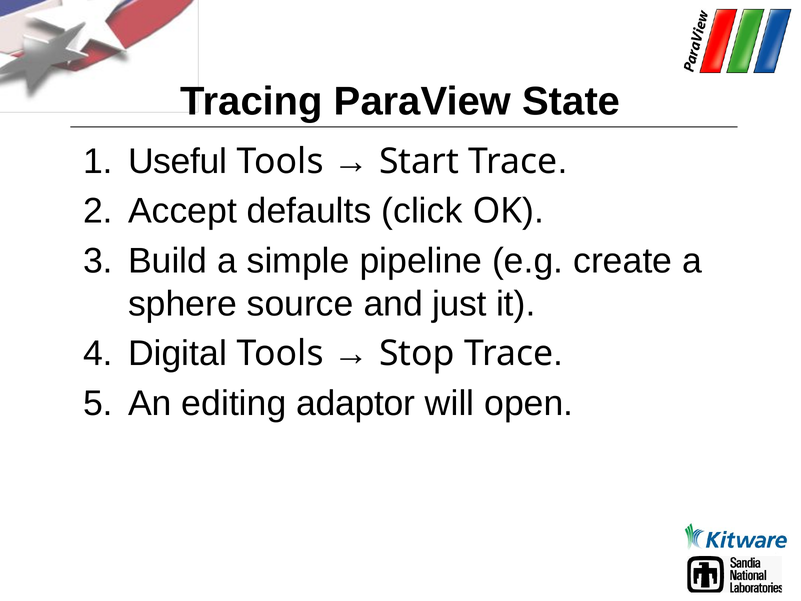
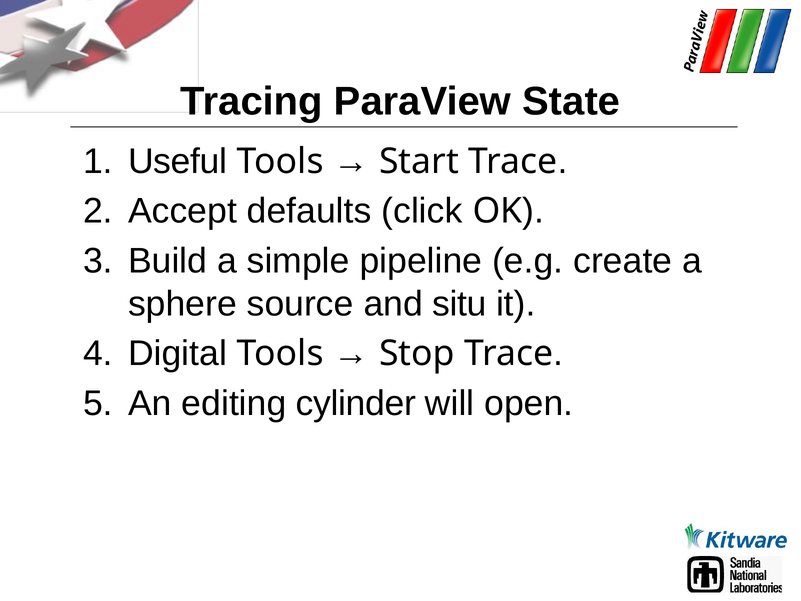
just: just -> situ (460, 304)
adaptor: adaptor -> cylinder (356, 403)
